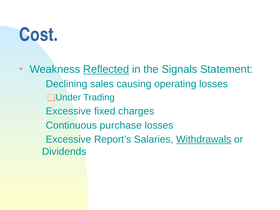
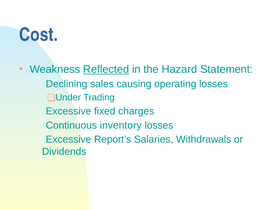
Signals: Signals -> Hazard (179, 69)
purchase: purchase -> inventory (121, 125)
Withdrawals underline: present -> none (204, 139)
